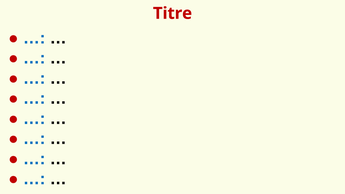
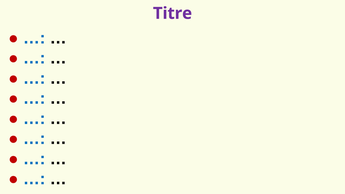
Titre colour: red -> purple (173, 13)
